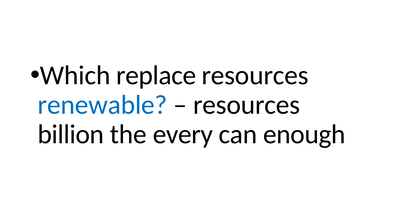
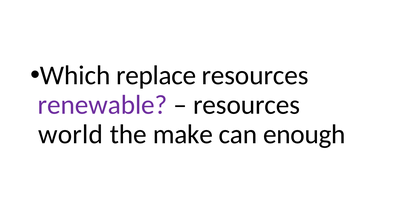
renewable colour: blue -> purple (103, 105)
billion: billion -> world (71, 134)
every: every -> make (183, 134)
